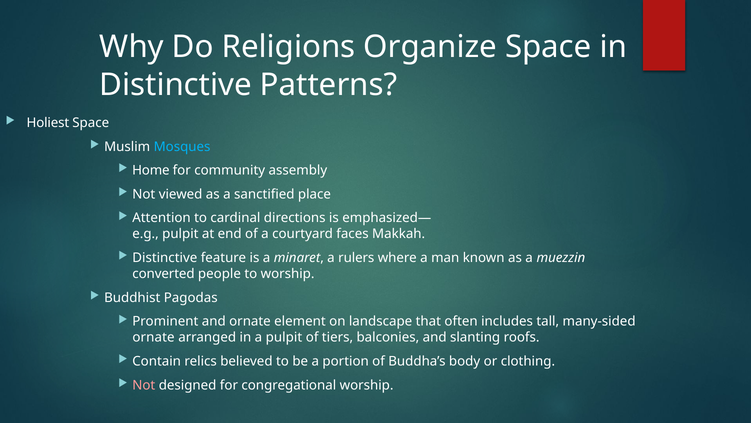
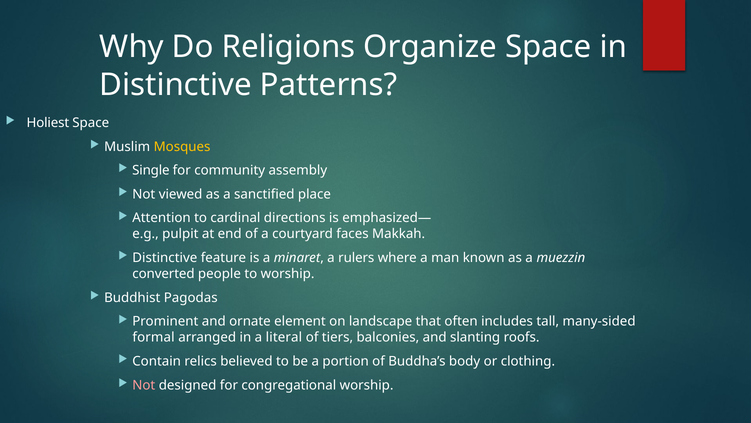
Mosques colour: light blue -> yellow (182, 146)
Home: Home -> Single (151, 170)
ornate: ornate -> formal (154, 337)
a pulpit: pulpit -> literal (284, 337)
